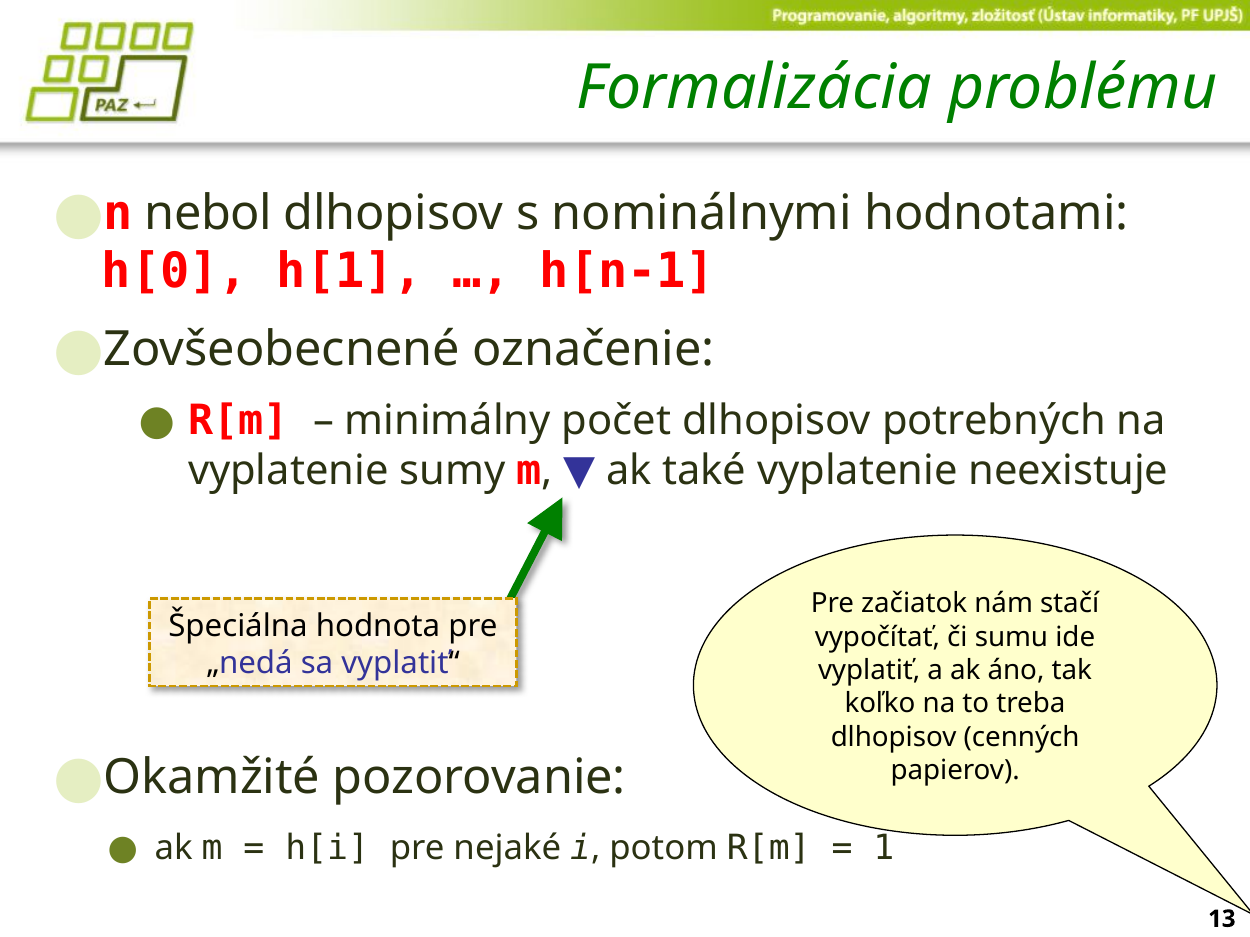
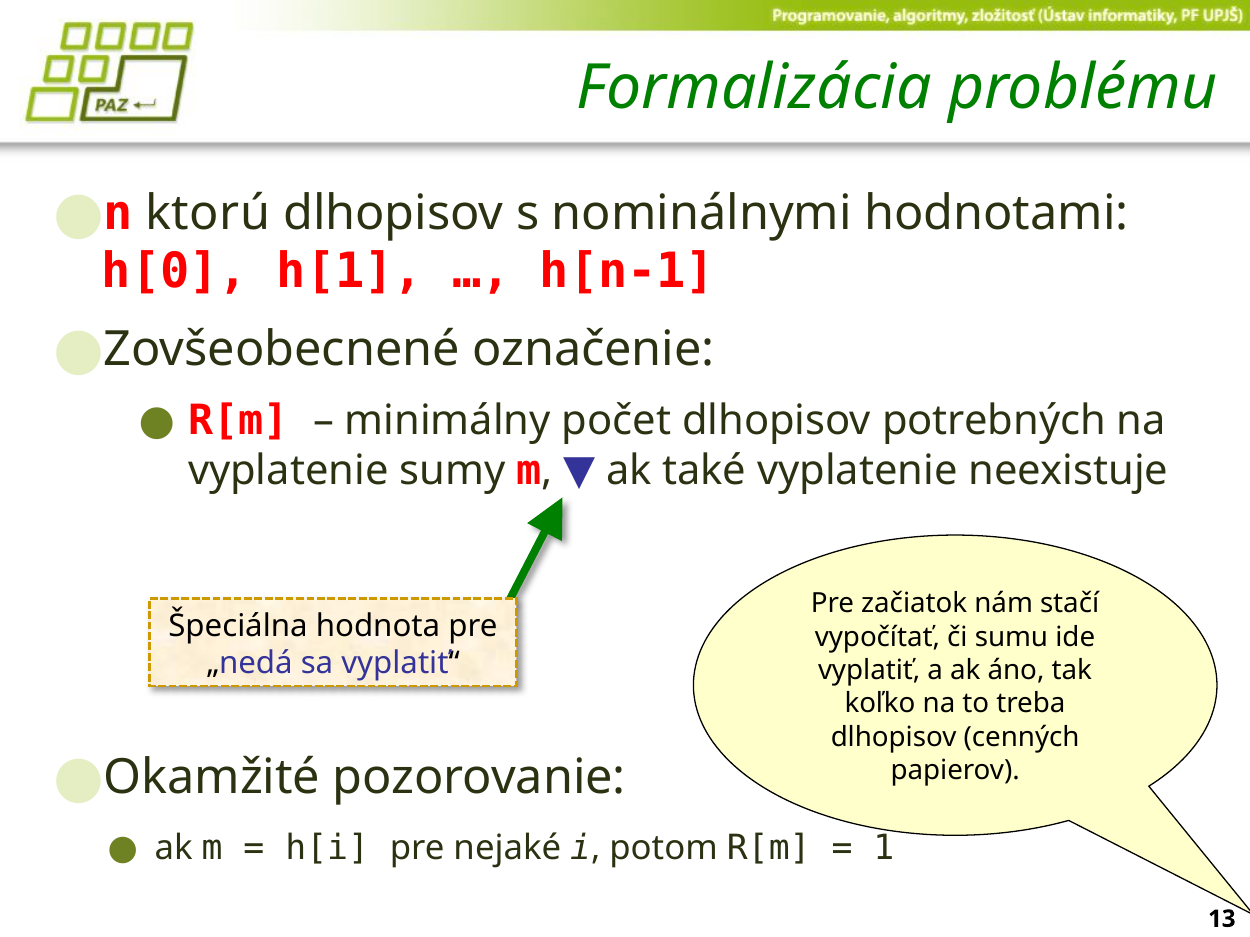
nebol: nebol -> ktorú (208, 213)
